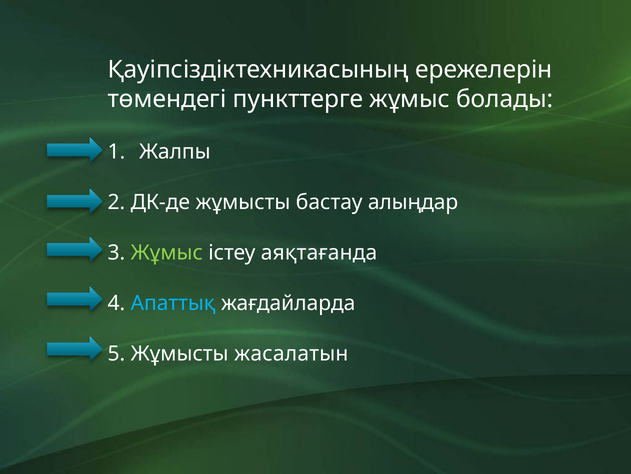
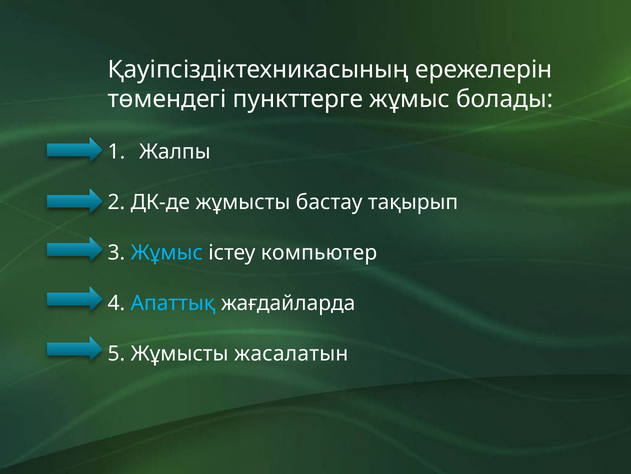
алыңдар: алыңдар -> тақырып (413, 202)
Жұмыс colour: light green -> light blue (167, 252)
аяқтағанда: аяқтағанда -> компьютер (319, 252)
